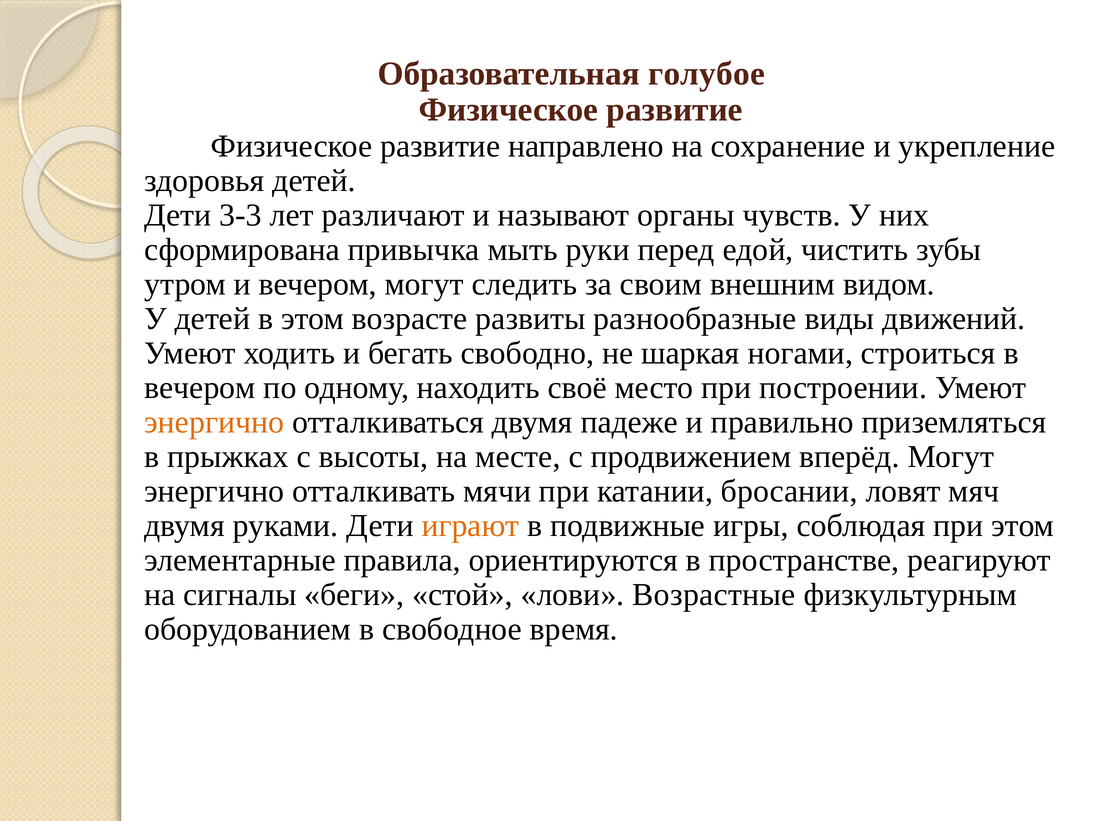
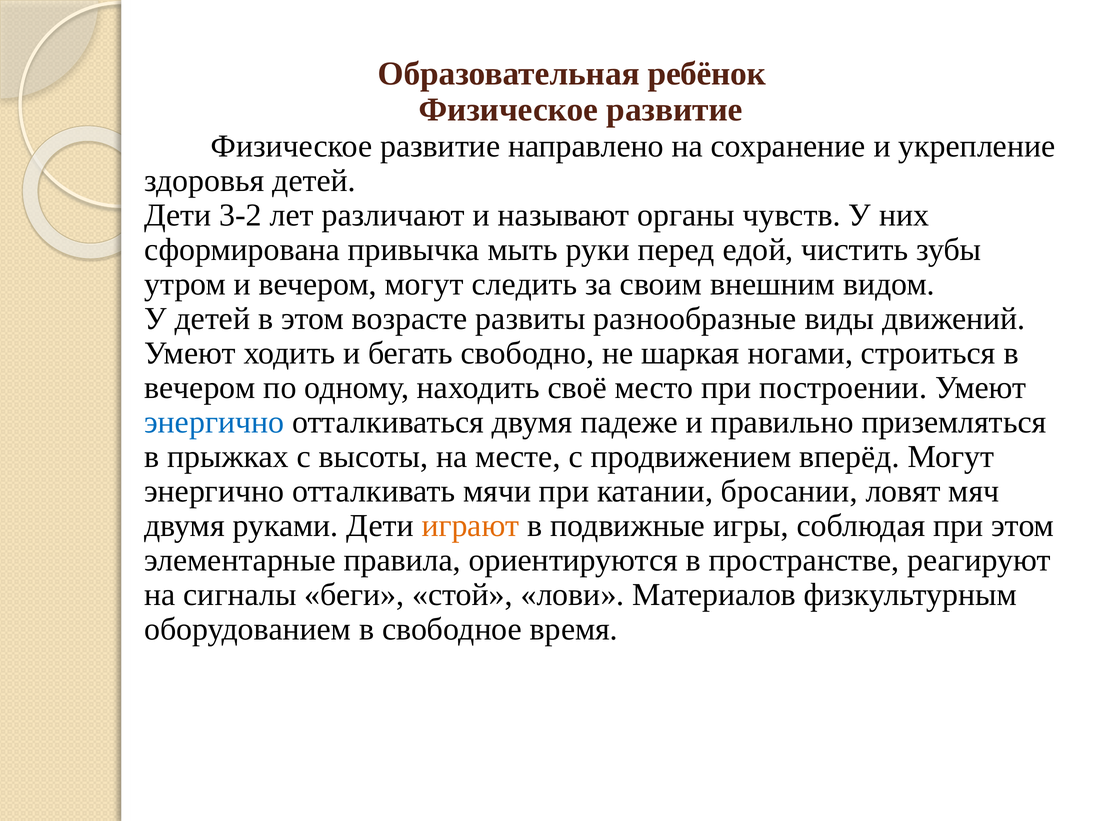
голубое: голубое -> ребёнок (707, 73)
3-3: 3-3 -> 3-2 (241, 215)
энергично colour: orange -> blue (214, 422)
Возрастные: Возрастные -> Материалов (714, 594)
